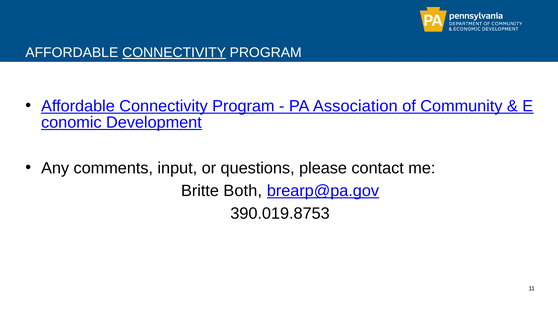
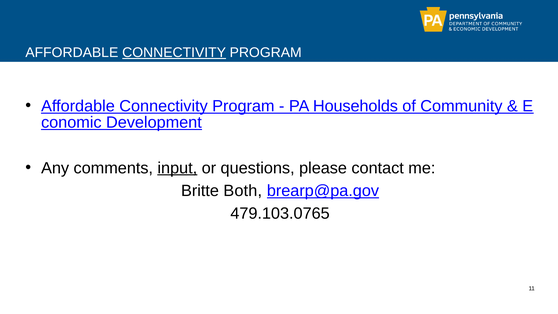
Association: Association -> Households (355, 106)
input underline: none -> present (177, 168)
390.019.8753: 390.019.8753 -> 479.103.0765 (280, 214)
